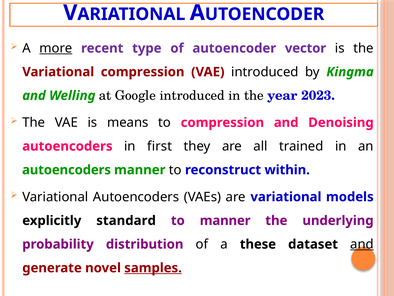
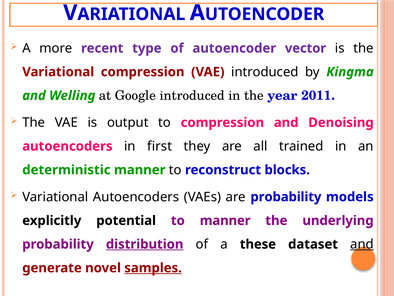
more underline: present -> none (56, 48)
2023: 2023 -> 2011 (318, 95)
means: means -> output (128, 122)
autoencoders: autoencoders -> deterministic (66, 170)
within: within -> blocks (287, 170)
are variational: variational -> probability (286, 197)
standard: standard -> potential (126, 220)
distribution underline: none -> present (145, 244)
